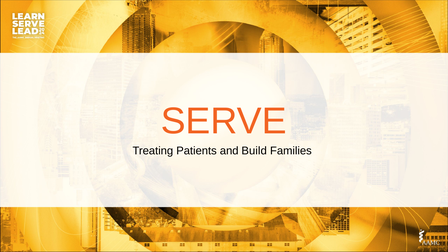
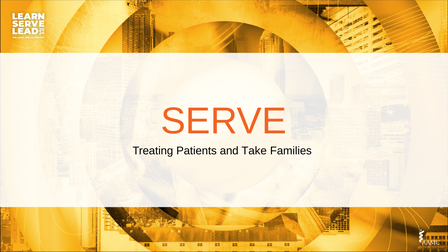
Build: Build -> Take (254, 151)
